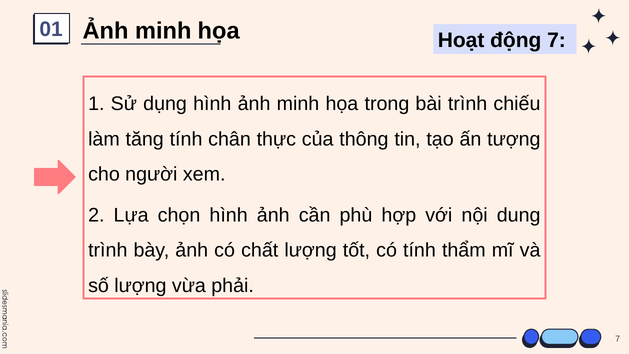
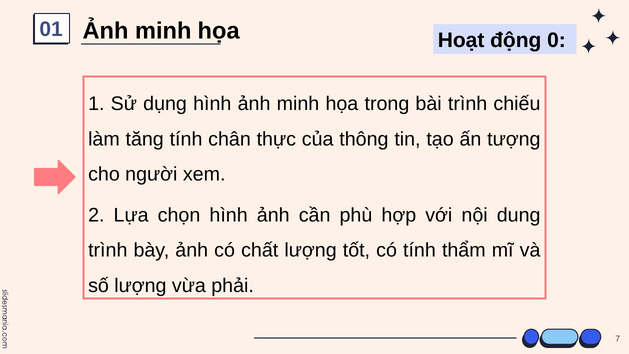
động 7: 7 -> 0 (557, 40)
